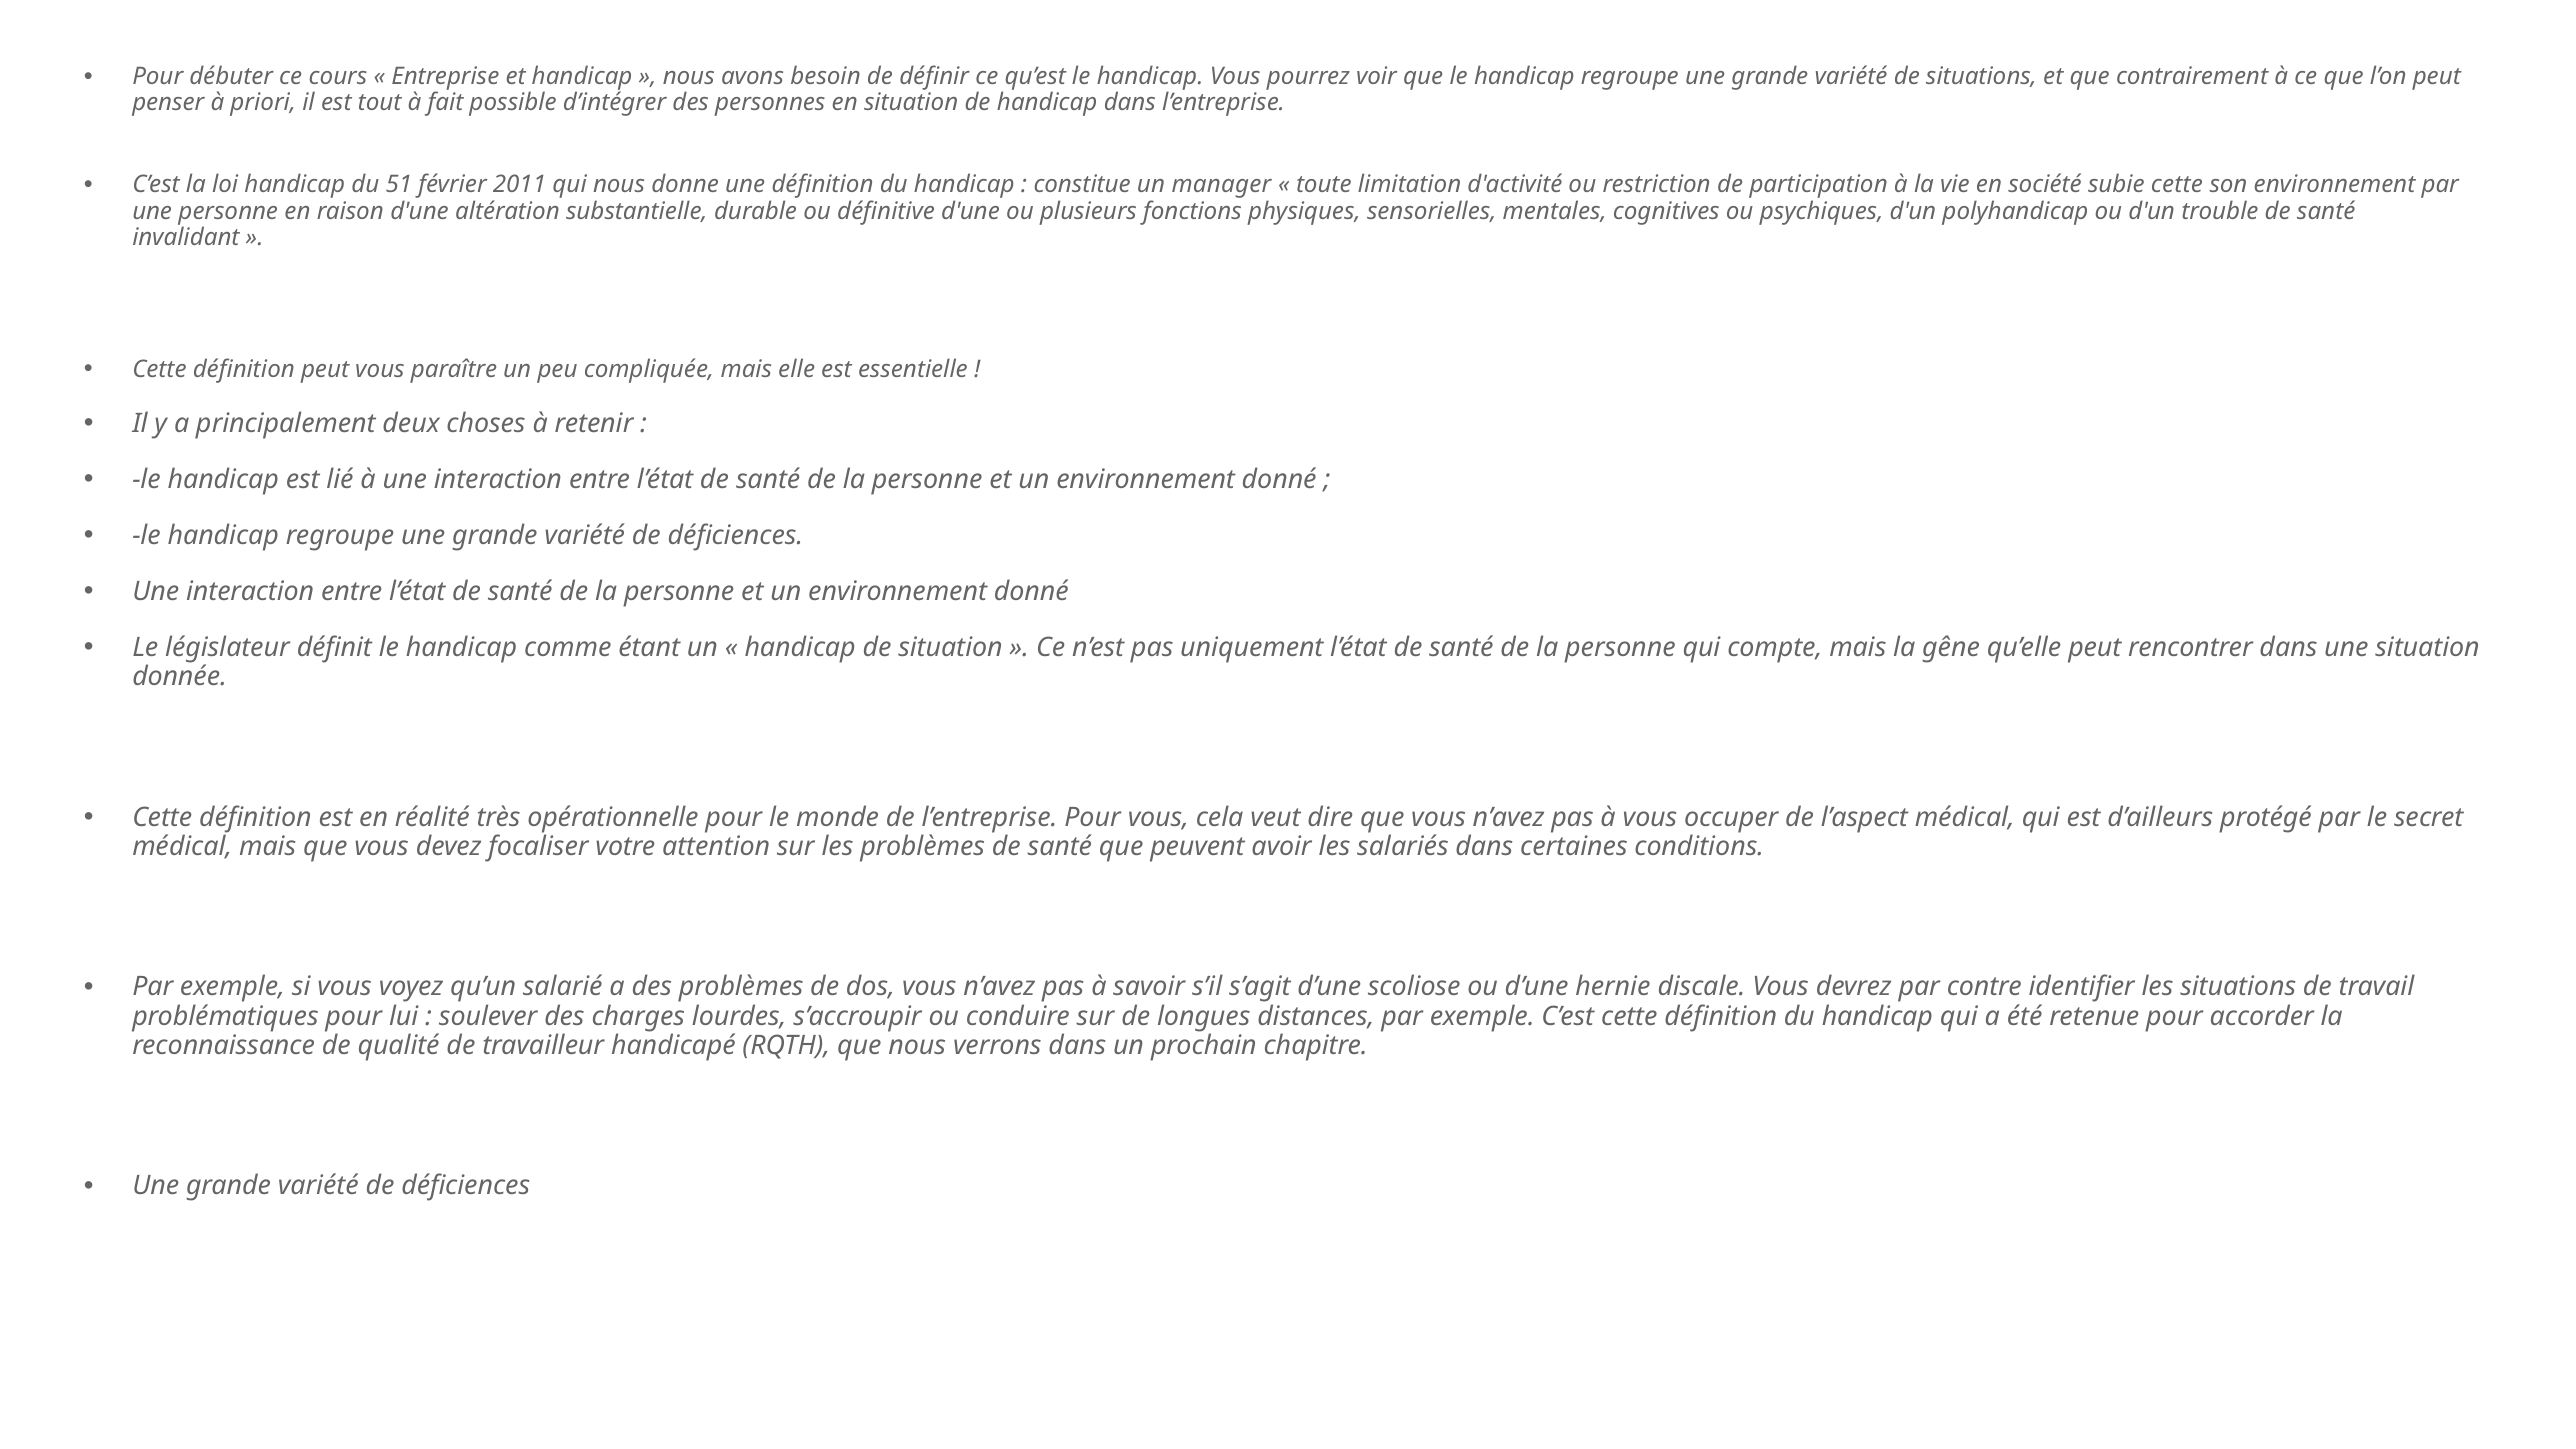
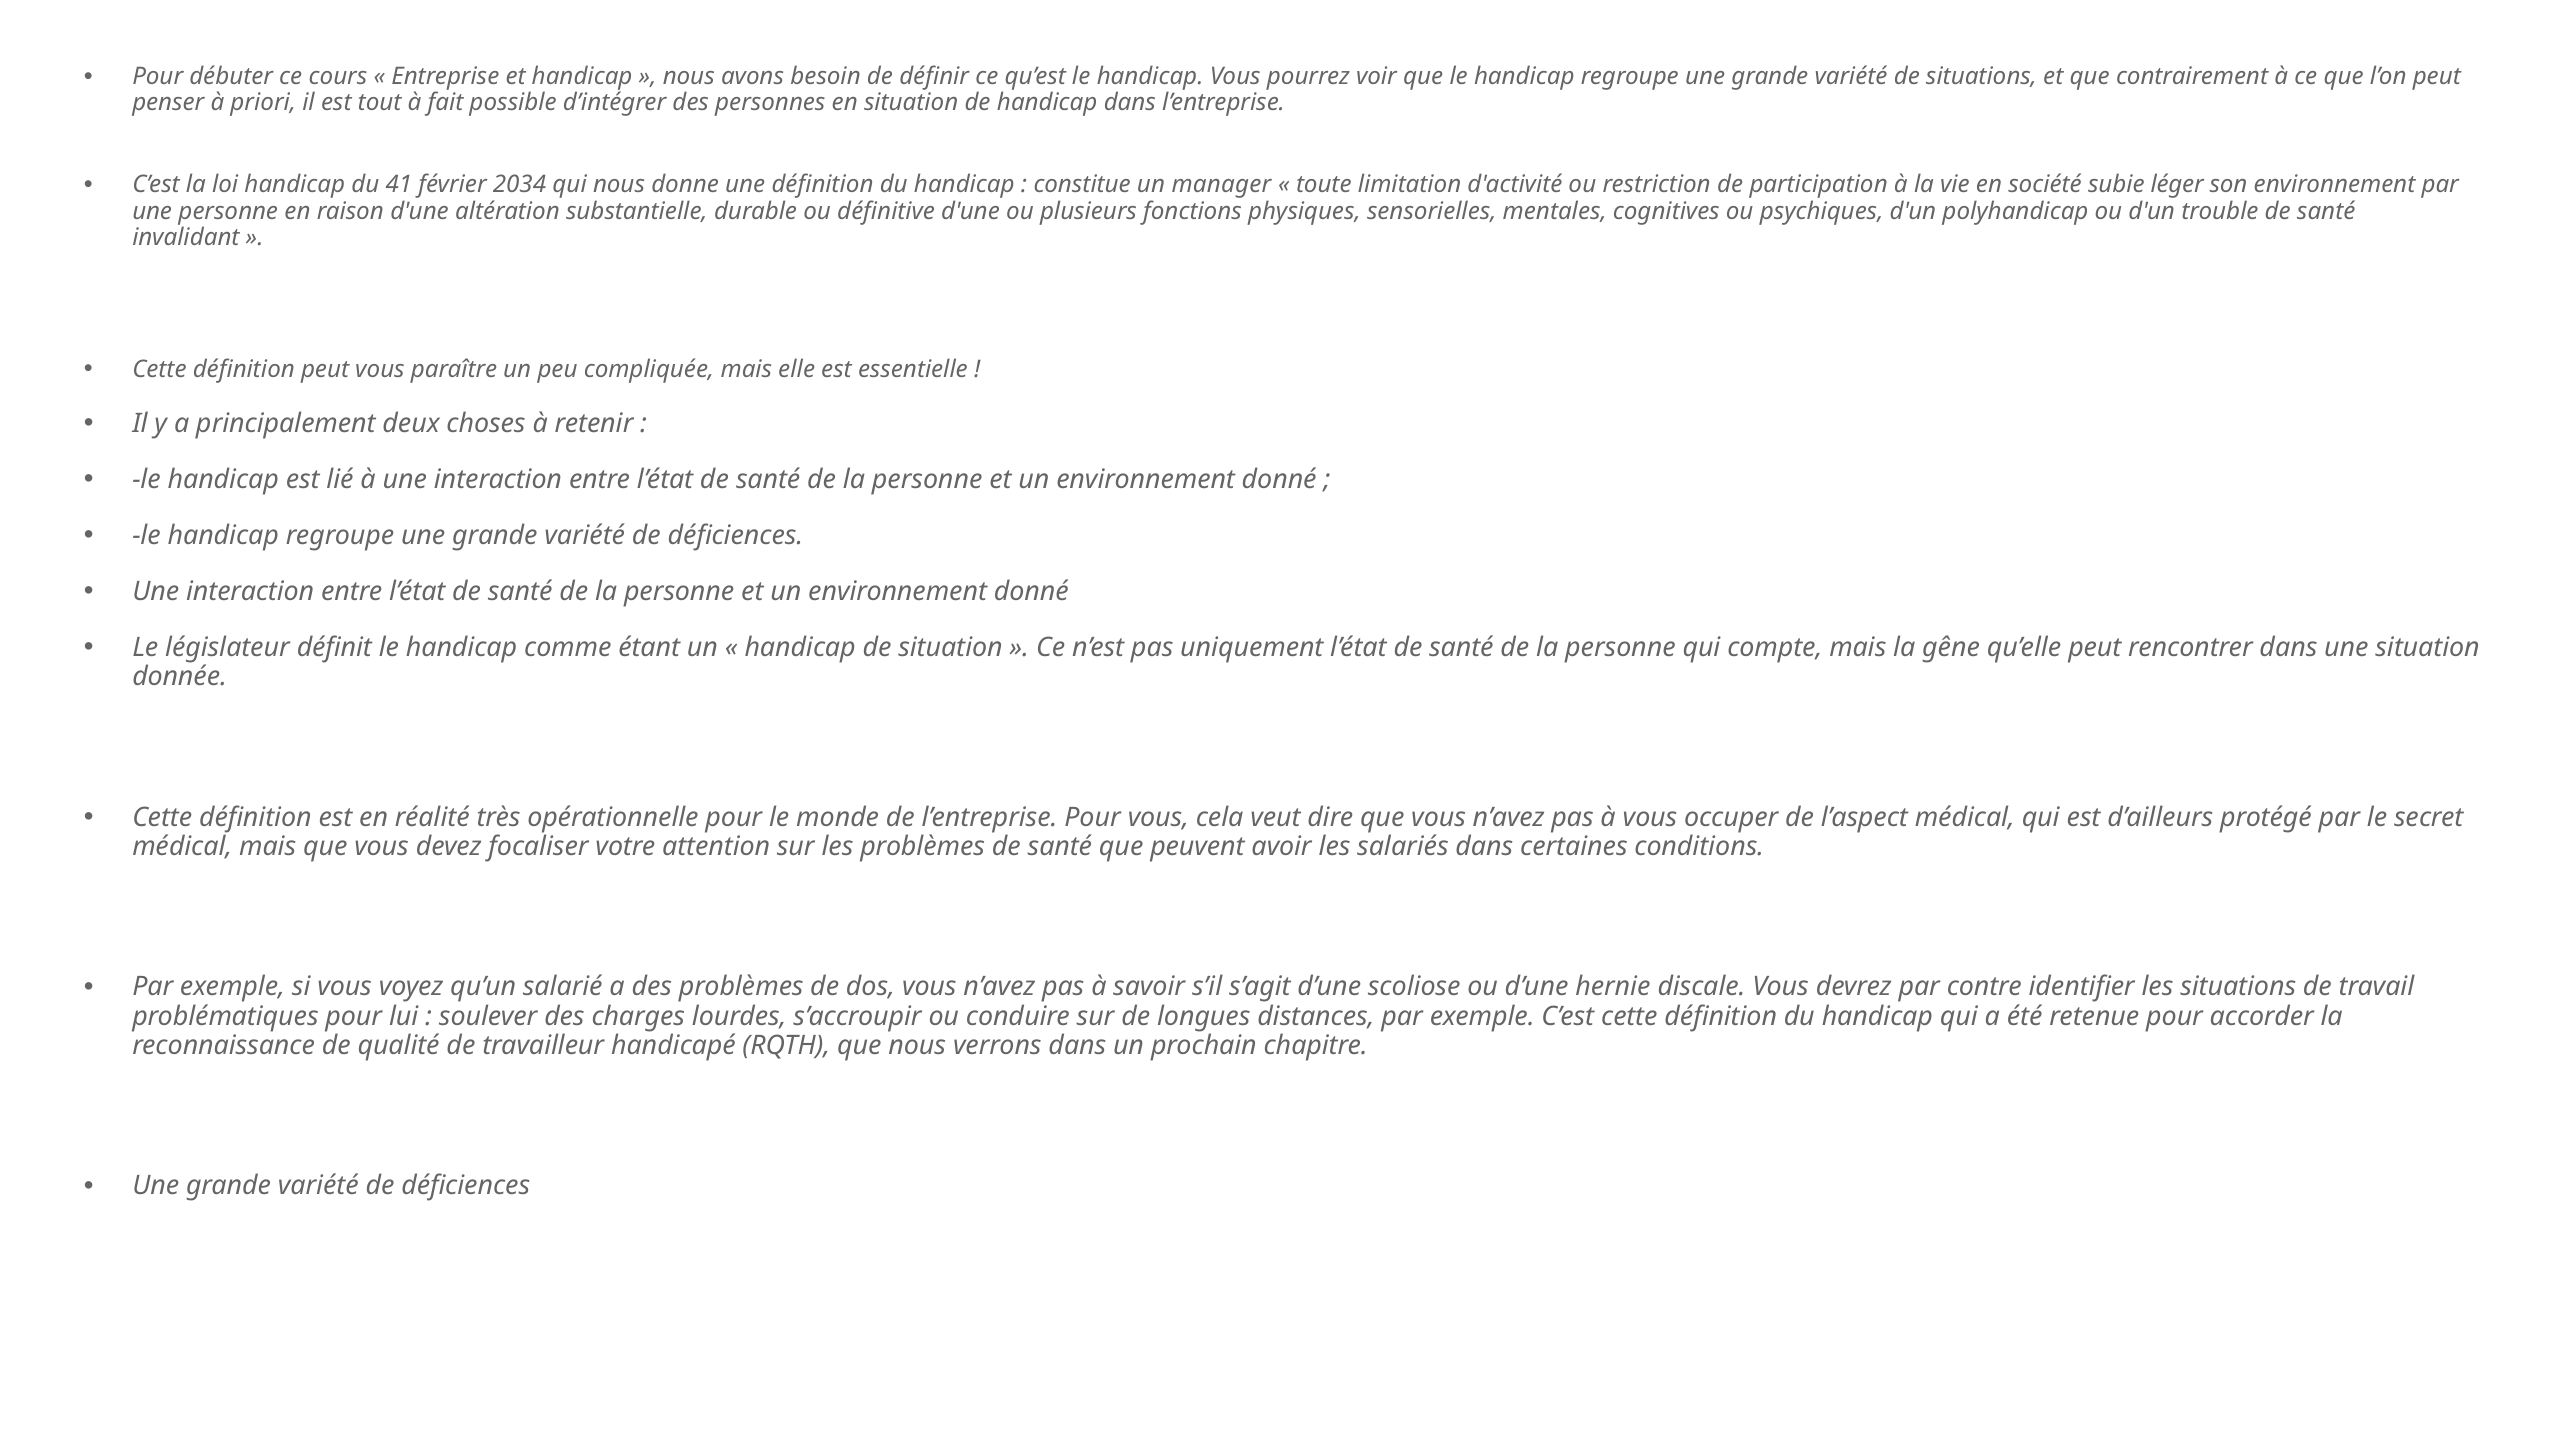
51: 51 -> 41 (399, 185)
2011: 2011 -> 2034 (519, 185)
subie cette: cette -> léger (2177, 185)
